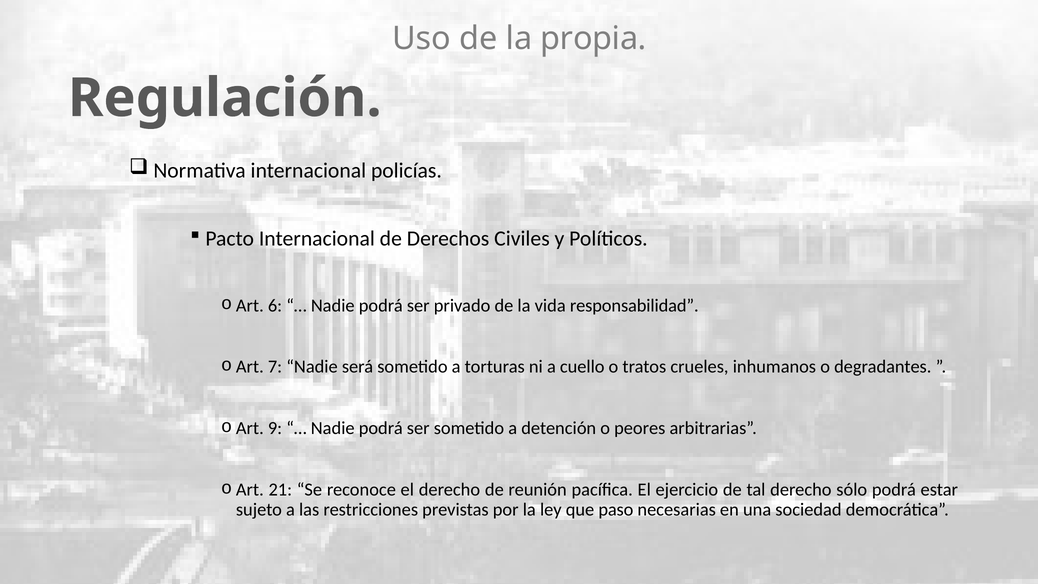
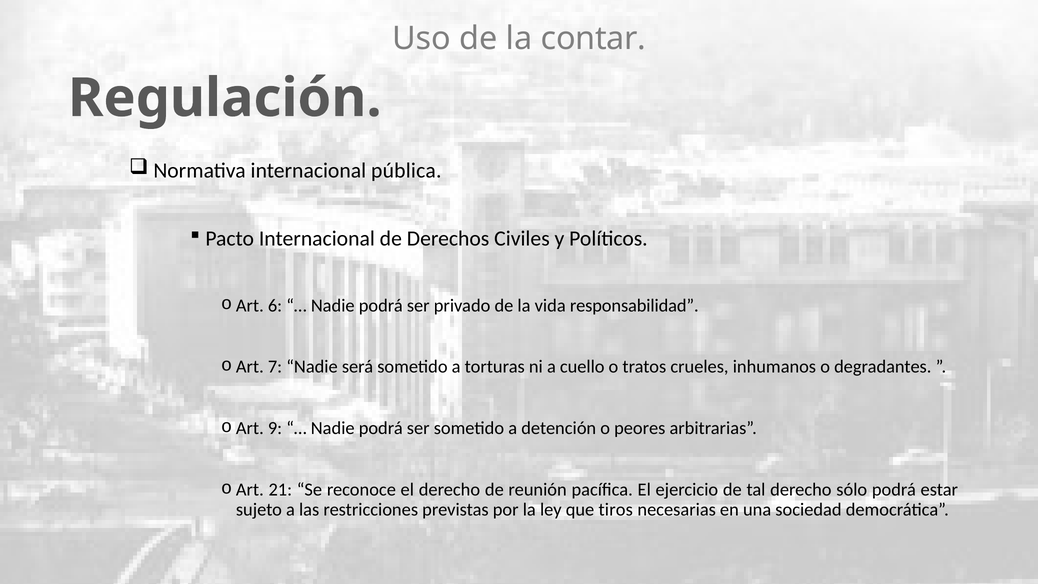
propia: propia -> contar (593, 39)
policías: policías -> pública (406, 170)
paso: paso -> tiros (616, 510)
